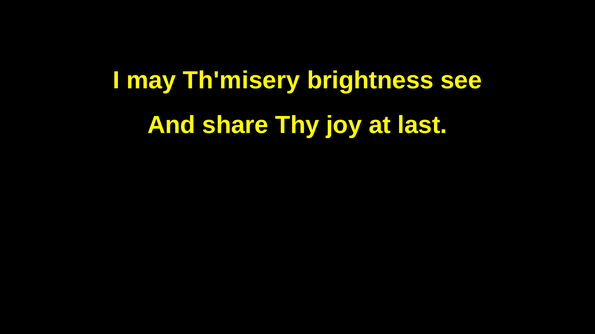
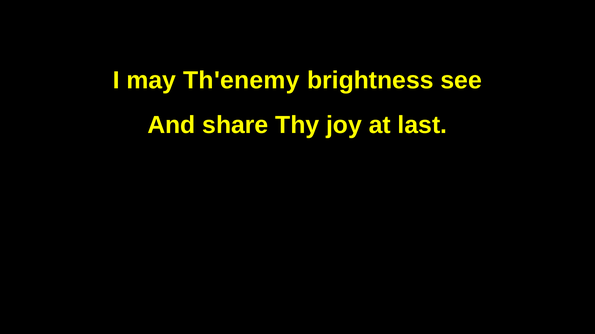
Th'misery: Th'misery -> Th'enemy (241, 81)
